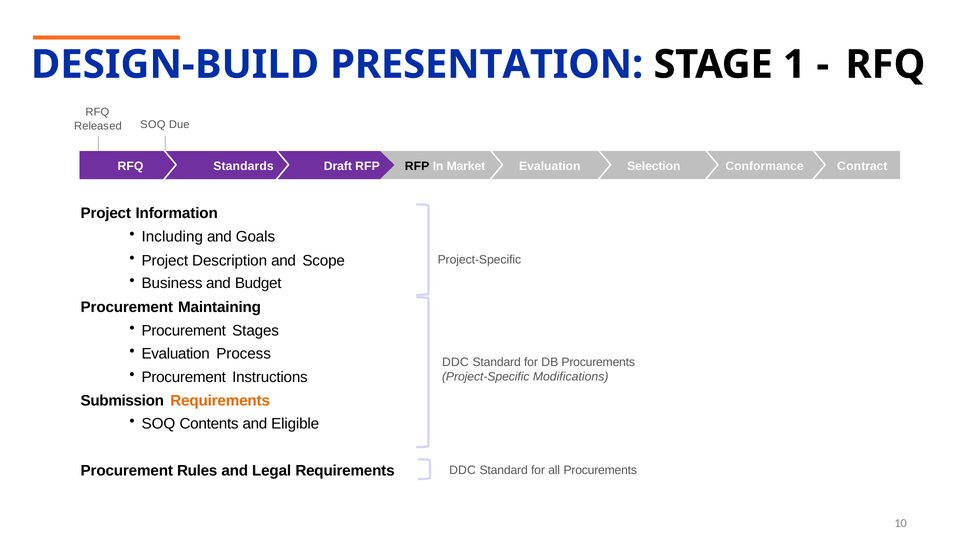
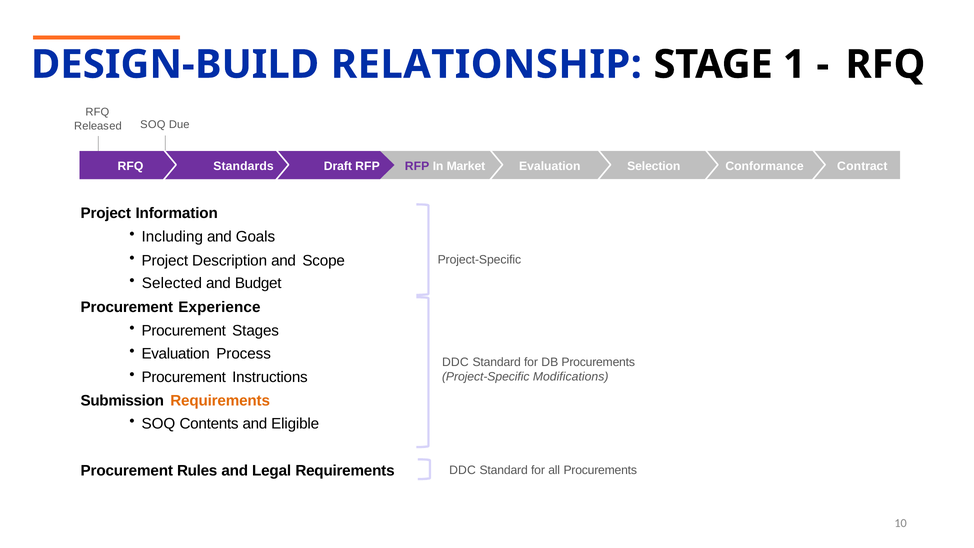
PRESENTATION: PRESENTATION -> RELATIONSHIP (486, 65)
RFP colour: black -> purple (417, 166)
Business: Business -> Selected (172, 283)
Maintaining: Maintaining -> Experience (219, 307)
